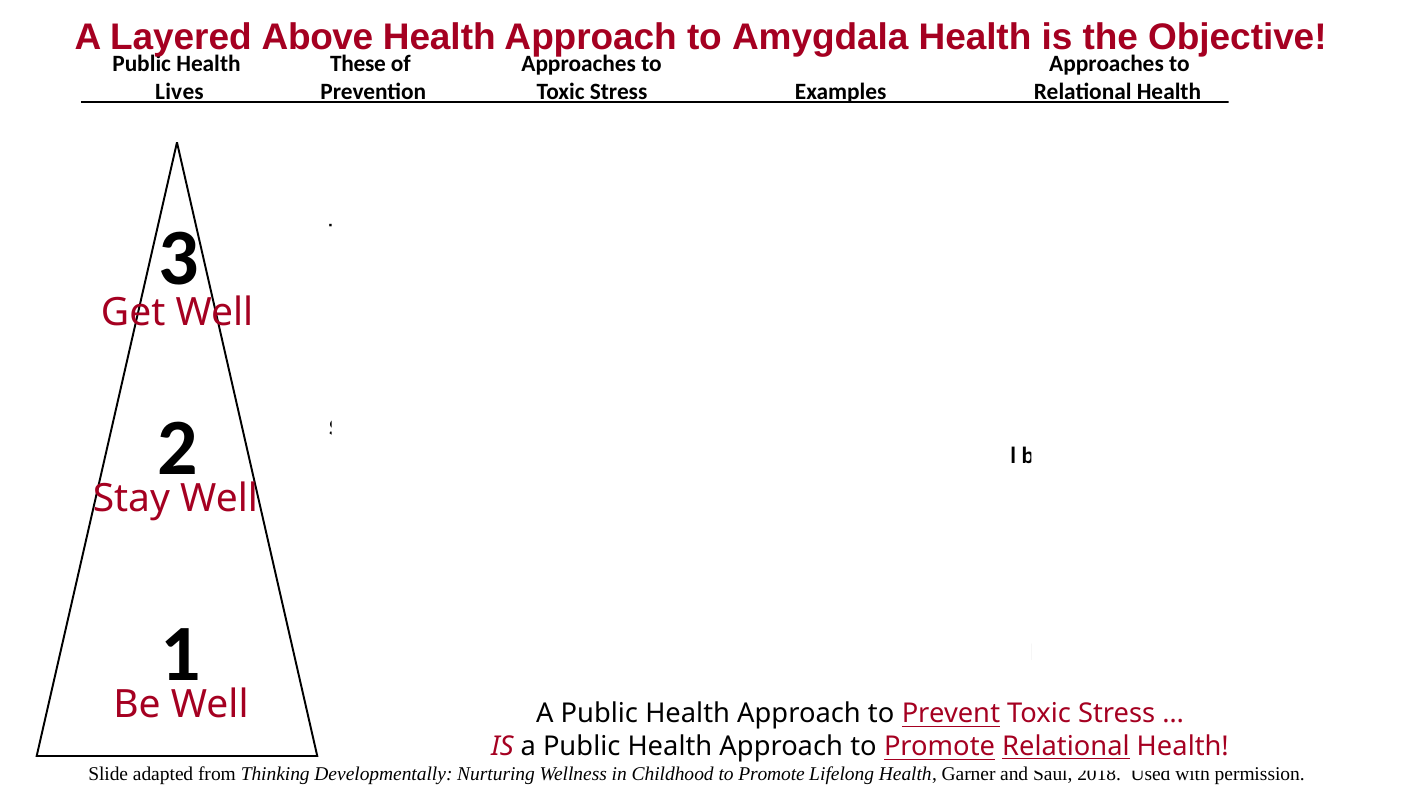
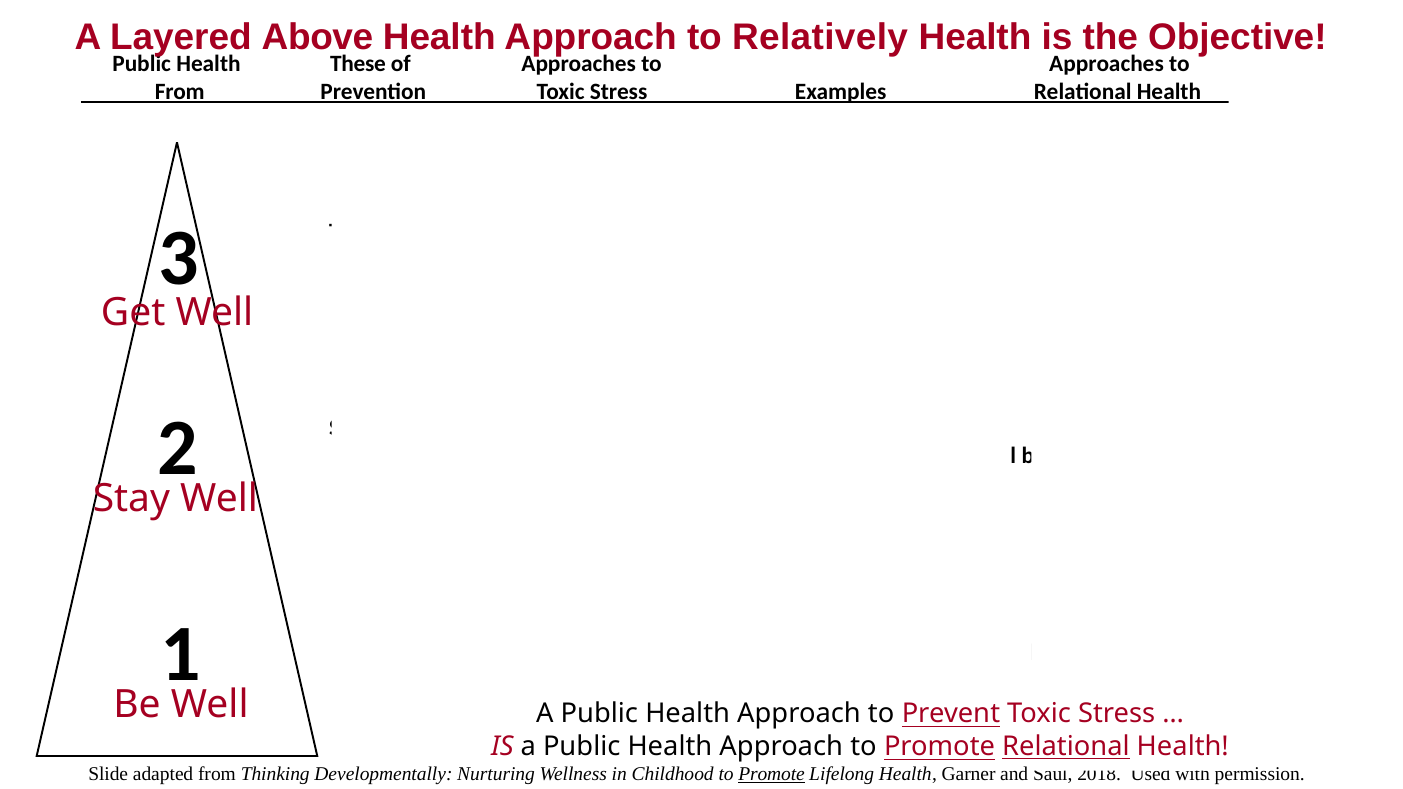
Amygdala: Amygdala -> Relatively (820, 37)
Lives: Lives -> From (180, 91)
Promote underline: none -> present (772, 774)
